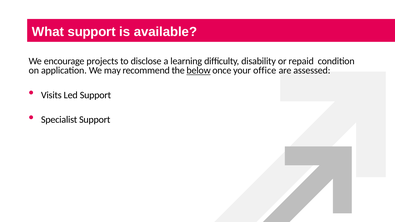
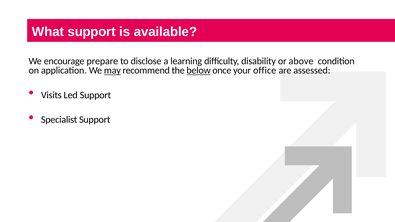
projects: projects -> prepare (102, 61)
repaid: repaid -> above (301, 61)
may underline: none -> present (112, 71)
